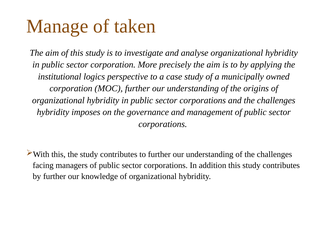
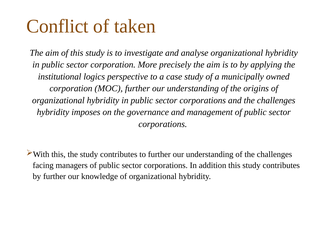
Manage: Manage -> Conflict (57, 26)
